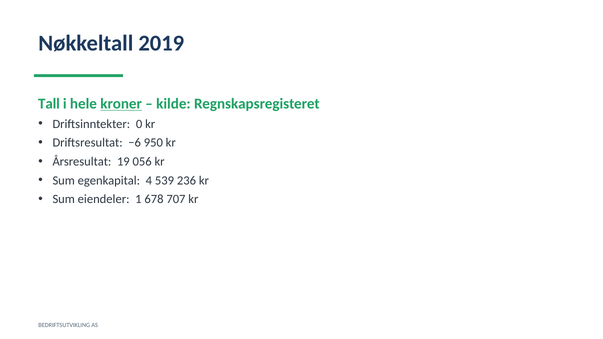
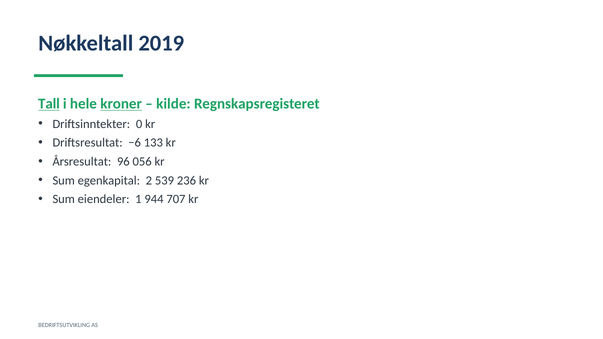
Tall underline: none -> present (49, 104)
950: 950 -> 133 (153, 143)
19: 19 -> 96 (123, 162)
4: 4 -> 2 (149, 181)
678: 678 -> 944 (154, 199)
